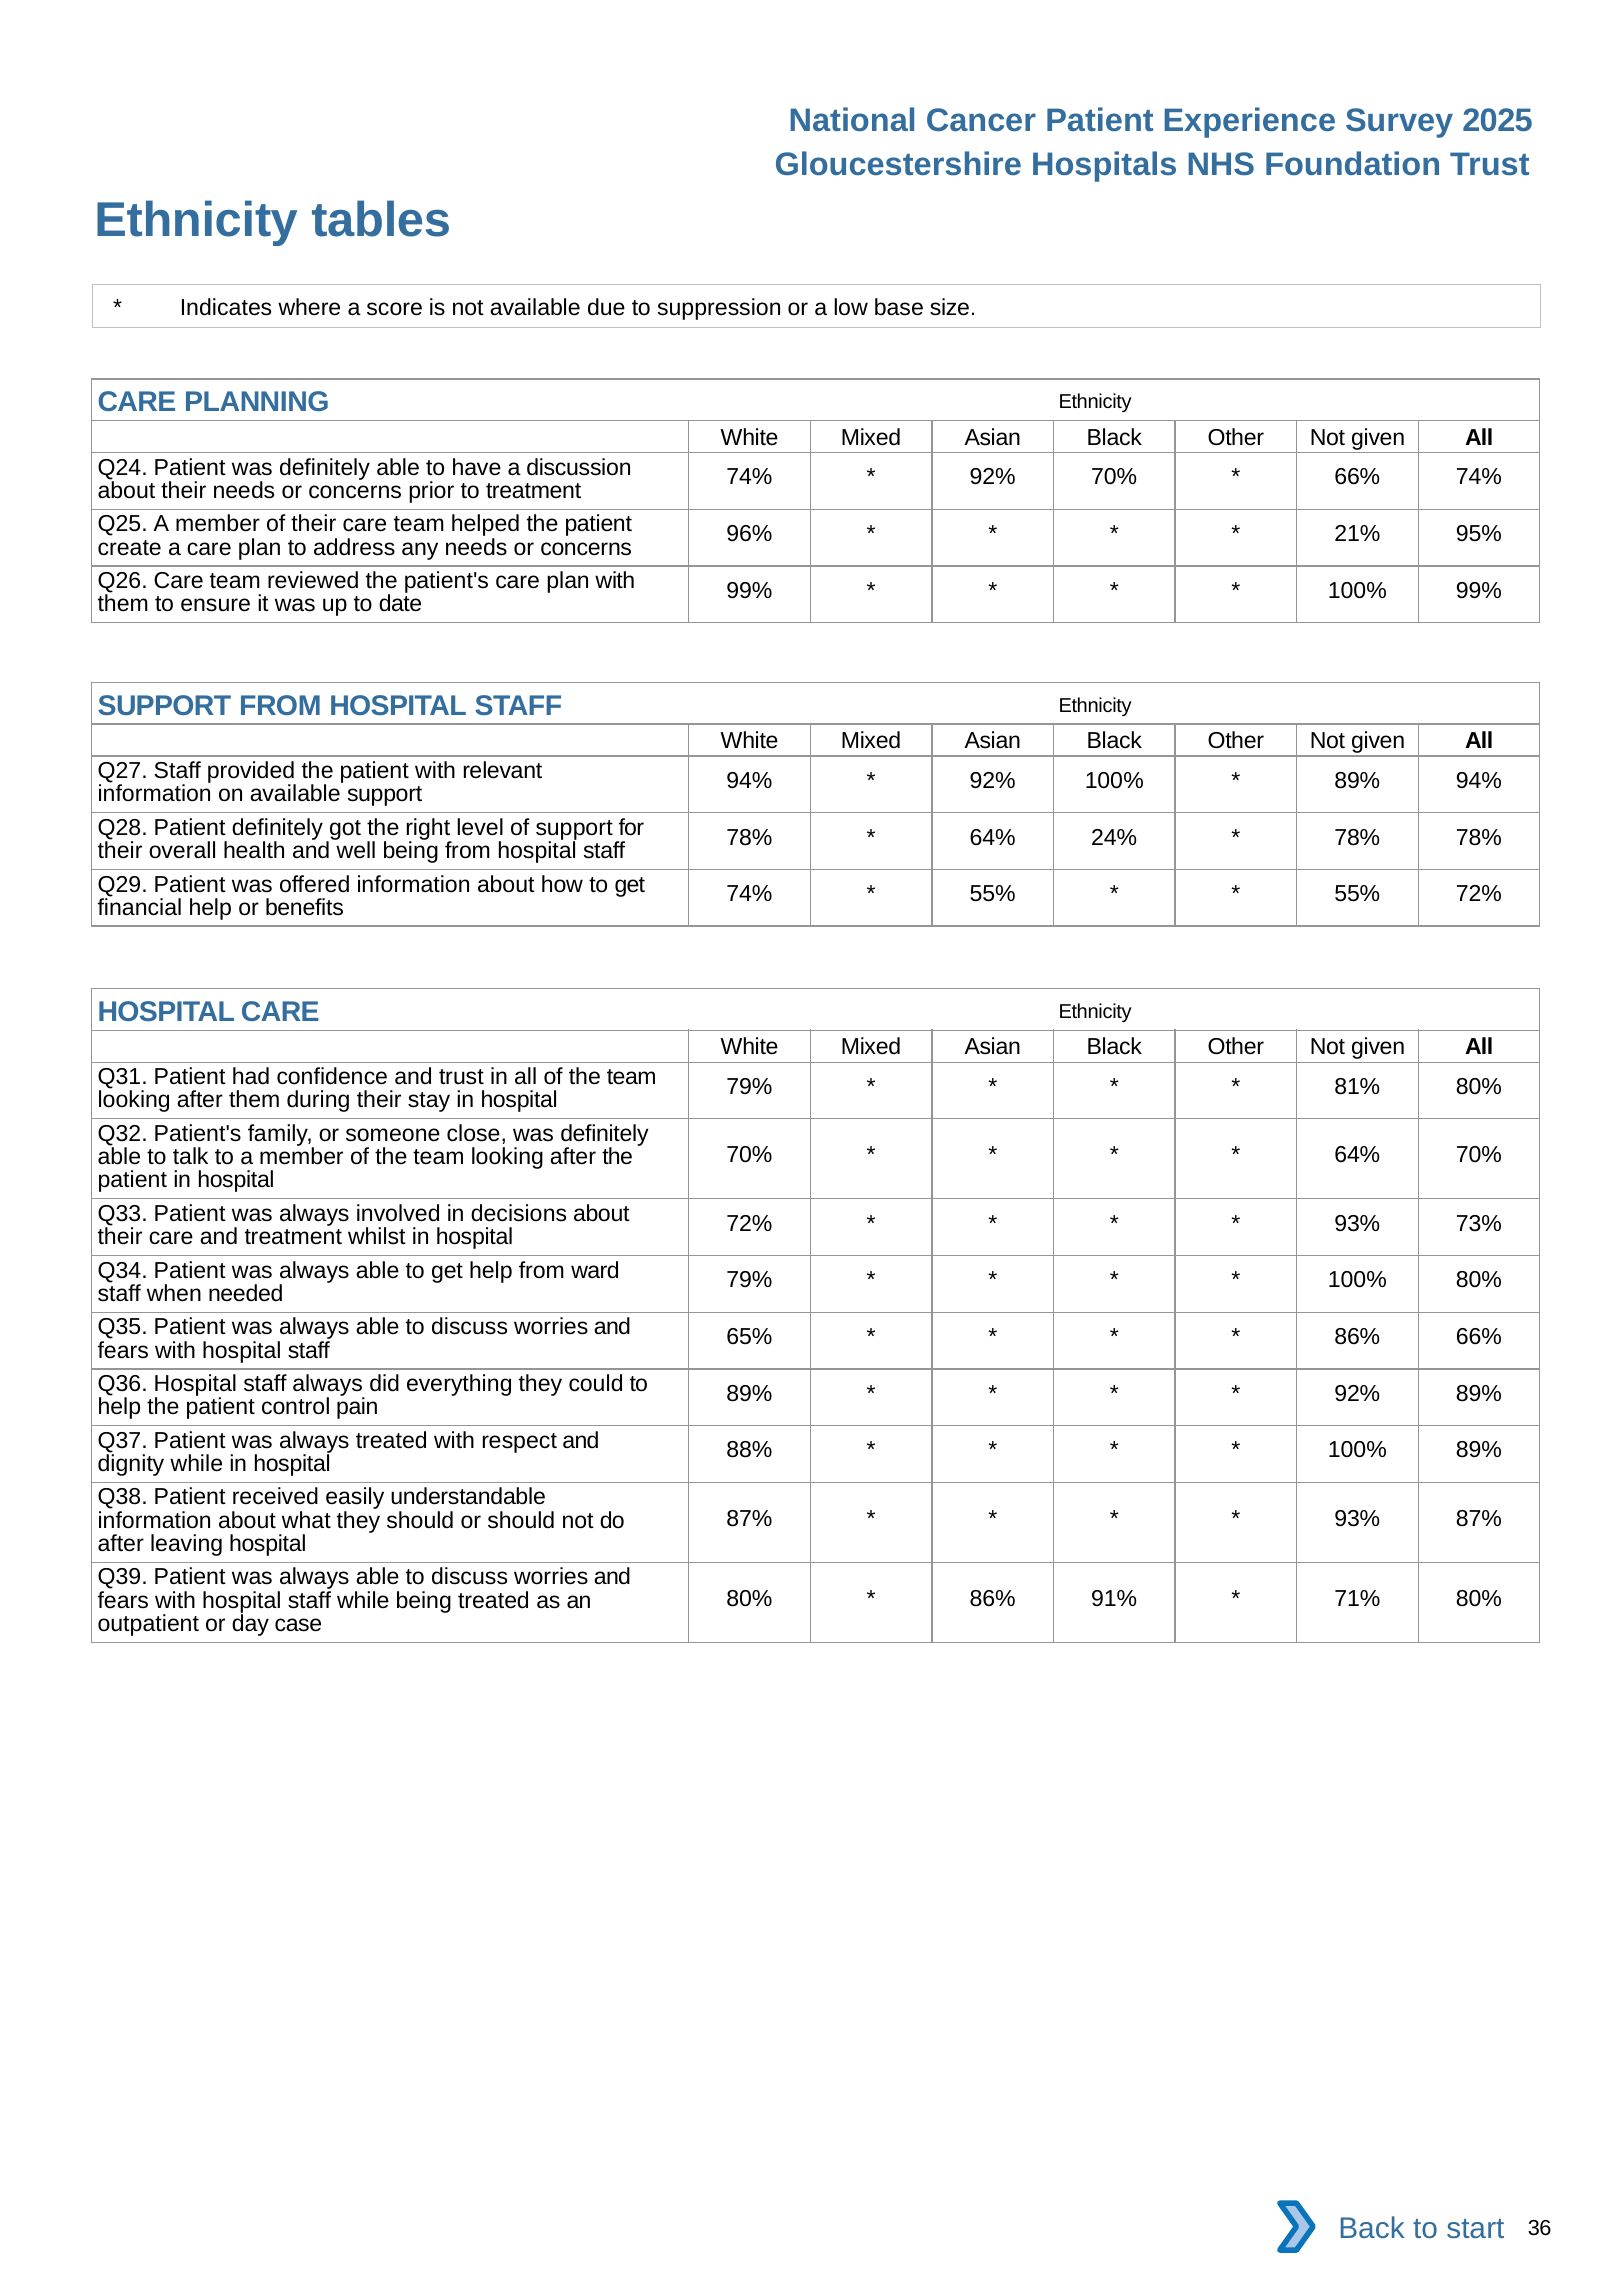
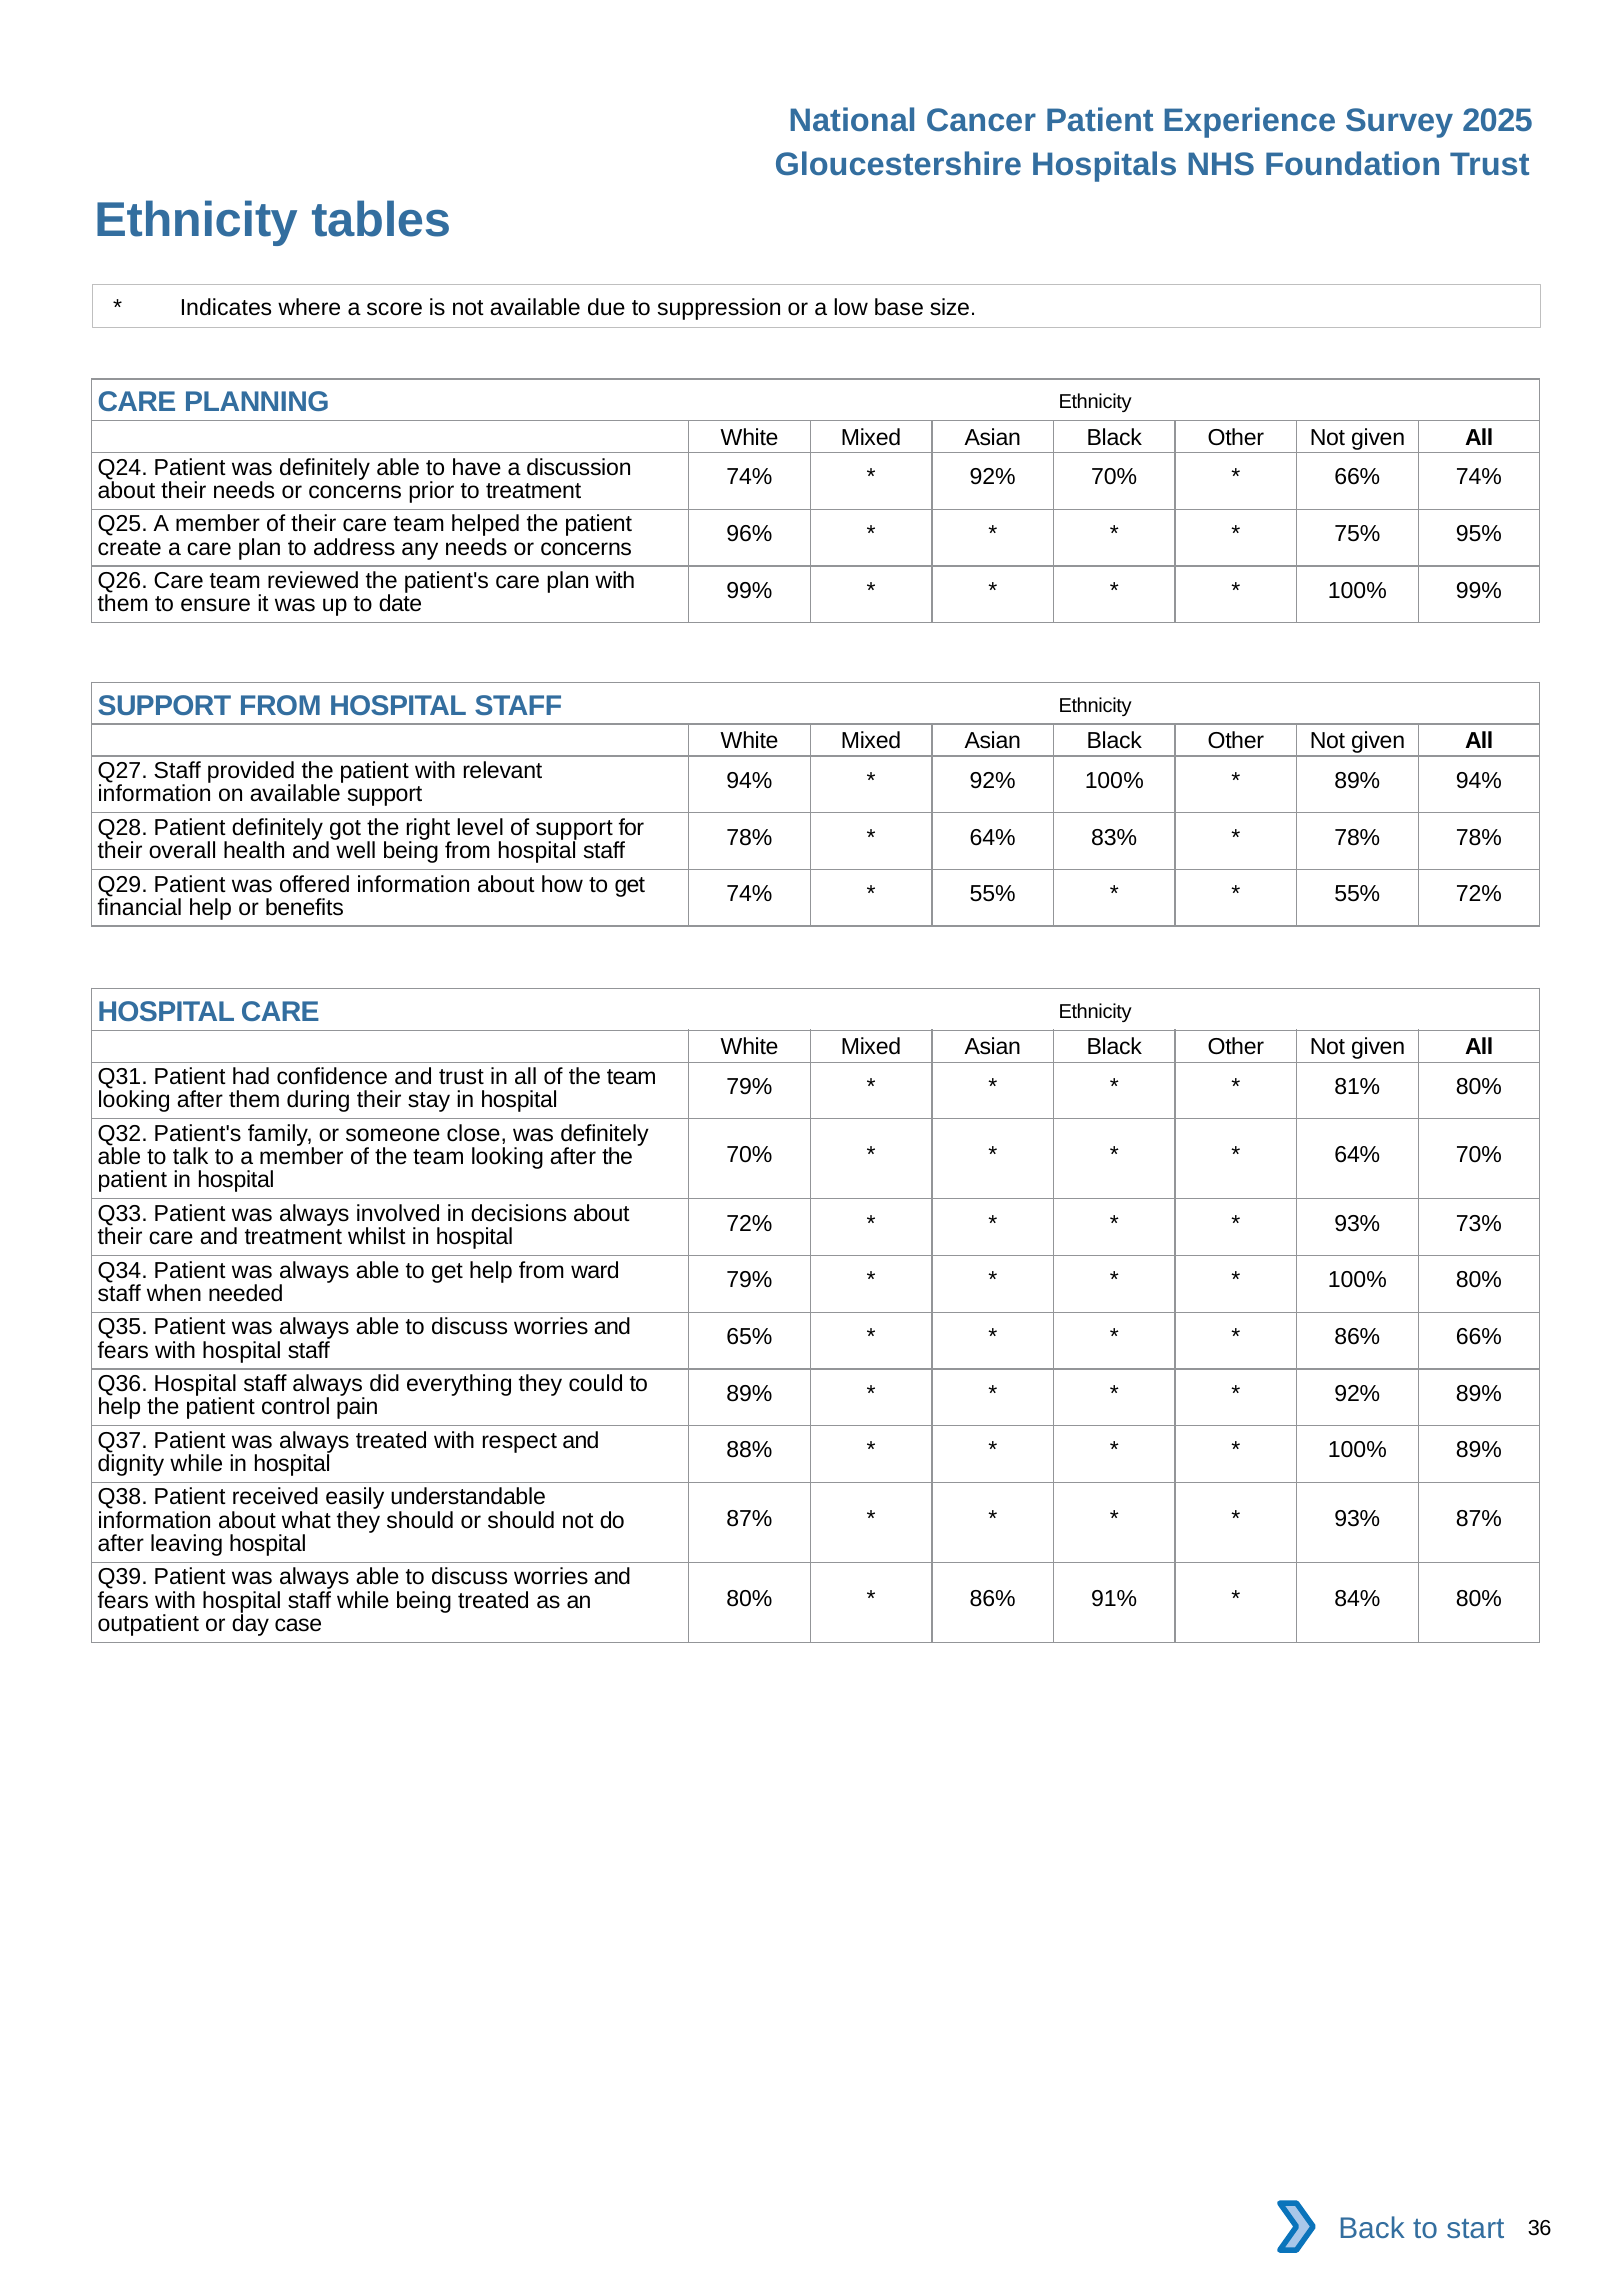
21%: 21% -> 75% (1357, 534)
24%: 24% -> 83% (1114, 838)
71%: 71% -> 84% (1357, 1599)
